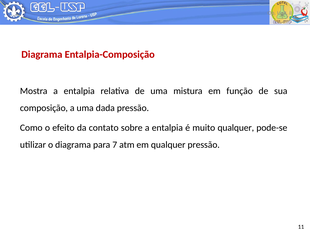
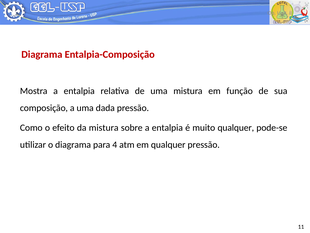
da contato: contato -> mistura (104, 127)
7: 7 -> 4 (115, 144)
